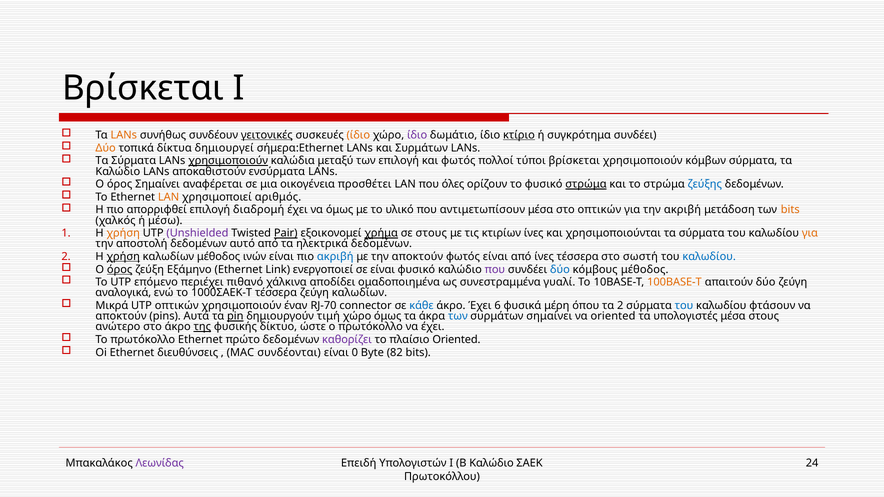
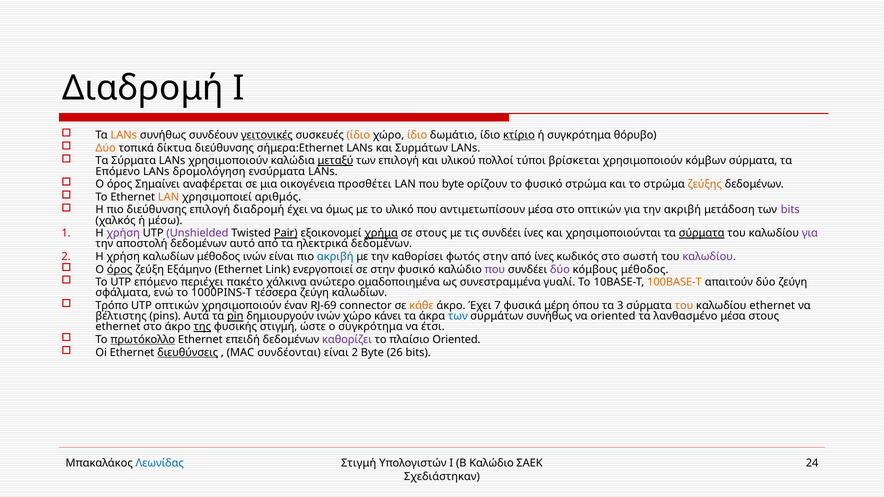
Βρίσκεται: Βρίσκεται -> Διαδρομή (143, 88)
ίδιο colour: purple -> orange (417, 135)
συγκρότημα συνδέει: συνδέει -> θόρυβο (635, 135)
δίκτυα δημιουργεί: δημιουργεί -> διεύθυνσης (224, 148)
χρησιμοποιούν underline: present -> none (228, 161)
μεταξύ underline: none -> present (336, 161)
και φωτός: φωτός -> υλικού (458, 161)
Καλώδιο: Καλώδιο -> Επόμενο (118, 171)
αποκαθιστούν: αποκαθιστούν -> δρομολόγηση (209, 171)
όλες: όλες -> byte (453, 184)
στρώμα underline: present -> none (586, 184)
ζεύξης colour: blue -> orange (705, 184)
πιο απορριφθεί: απορριφθεί -> διεύθυνσης (157, 210)
bits colour: orange -> purple (790, 210)
χρήση colour: orange -> purple (123, 233)
τις κτιρίων: κτιρίων -> συνδέει (501, 233)
σύρματα underline: none -> present (702, 233)
για colour: orange -> purple (810, 233)
χρήση underline: present -> none (123, 257)
την αποκτούν: αποκτούν -> καθορίσει (417, 257)
φωτός είναι: είναι -> στην (495, 257)
ίνες τέσσερα: τέσσερα -> κωδικός (578, 257)
καλωδίου colour: blue -> purple (709, 257)
σε είναι: είναι -> στην (383, 270)
δύο colour: blue -> purple (560, 270)
πιθανό: πιθανό -> πακέτο (245, 282)
αποδίδει: αποδίδει -> ανώτερο (332, 282)
αναλογικά: αναλογικά -> σφάλματα (123, 293)
1000ΣΑΕΚ-T: 1000ΣΑΕΚ-T -> 1000PINS-T (222, 293)
Μικρά: Μικρά -> Τρόπο (112, 306)
RJ-70: RJ-70 -> RJ-69 (324, 306)
κάθε colour: blue -> orange (421, 306)
6: 6 -> 7 (498, 306)
τα 2: 2 -> 3 (620, 306)
του colour: blue -> orange (684, 306)
καλωδίου φτάσουν: φτάσουν -> ethernet (772, 306)
αποκτούν: αποκτούν -> βέλτιστης (121, 316)
δημιουργούν τιμή: τιμή -> ινών (329, 316)
χώρο όμως: όμως -> κάνει (388, 316)
συρμάτων σημαίνει: σημαίνει -> συνήθως (549, 316)
υπολογιστές: υπολογιστές -> λανθασμένο (685, 316)
ανώτερο: ανώτερο -> ethernet (118, 327)
φυσικής δίκτυο: δίκτυο -> στιγμή (278, 327)
ο πρωτόκολλο: πρωτόκολλο -> συγκρότημα (371, 327)
να έχει: έχει -> έτσι (433, 327)
πρωτόκολλο underline: none -> present (143, 340)
πρώτο: πρώτο -> επειδή (243, 340)
διευθύνσεις underline: none -> present (188, 353)
είναι 0: 0 -> 2 (355, 353)
82: 82 -> 26 (395, 353)
Λεωνίδας colour: purple -> blue (160, 464)
Επειδή: Επειδή -> Στιγμή (359, 464)
Πρωτοκόλλου: Πρωτοκόλλου -> Σχεδιάστηκαν (442, 477)
